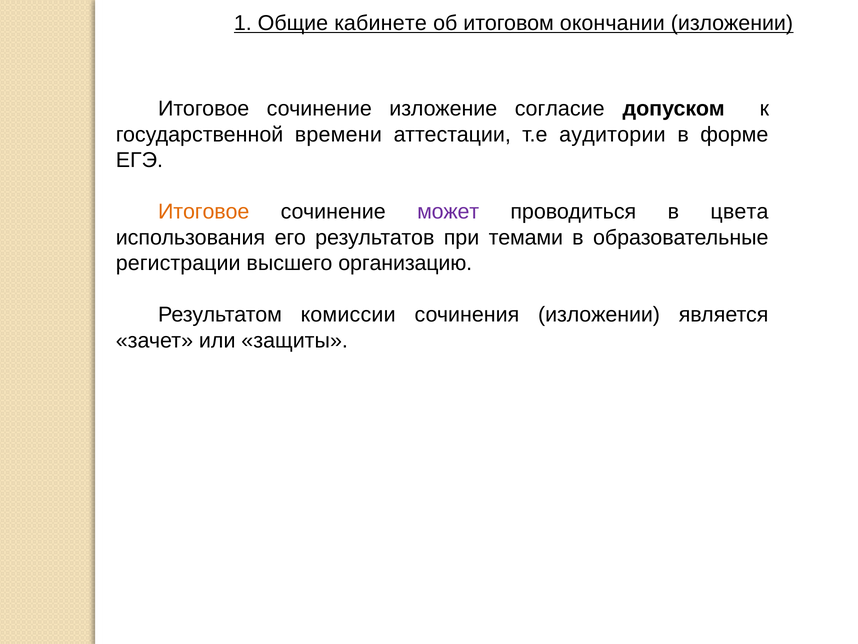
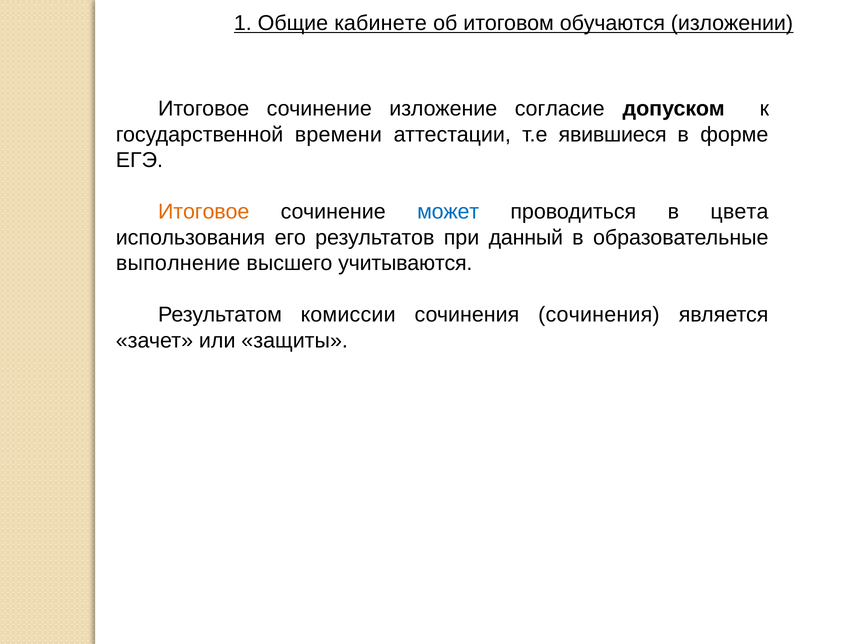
окончании: окончании -> обучаются (612, 23)
аудитории: аудитории -> явившиеся (613, 134)
может colour: purple -> blue (448, 212)
темами: темами -> данный (526, 237)
регистрации: регистрации -> выполнение (178, 263)
организацию: организацию -> учитываются (405, 263)
сочинения изложении: изложении -> сочинения (599, 315)
